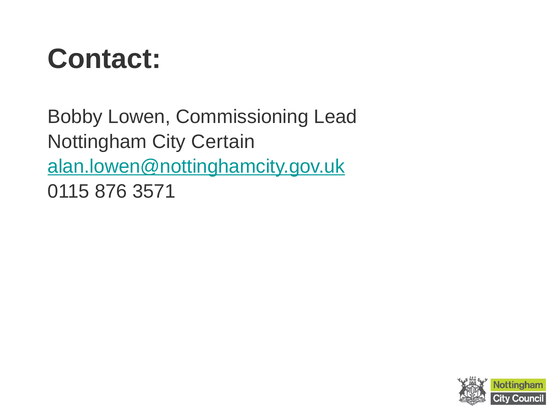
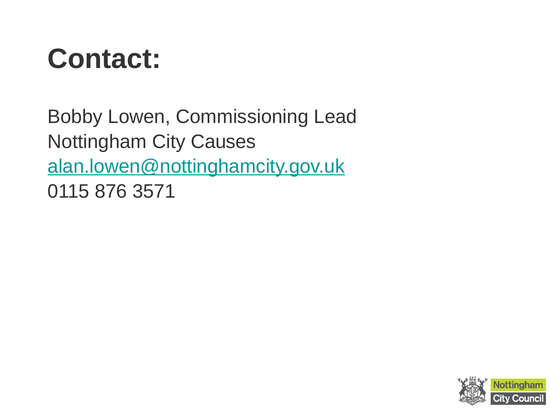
Certain: Certain -> Causes (223, 142)
